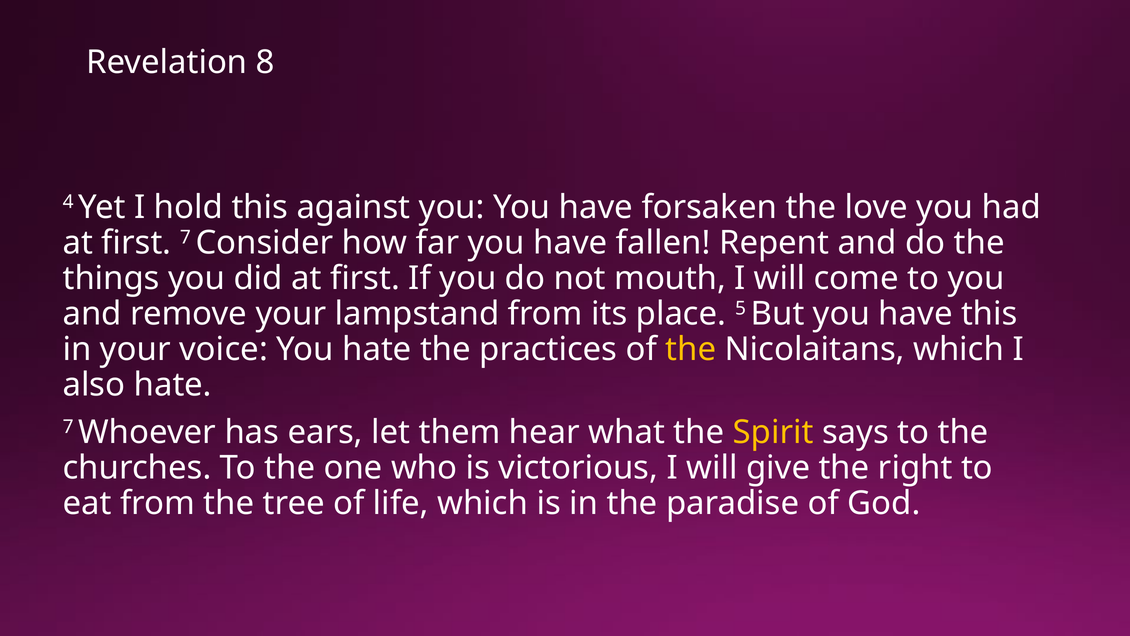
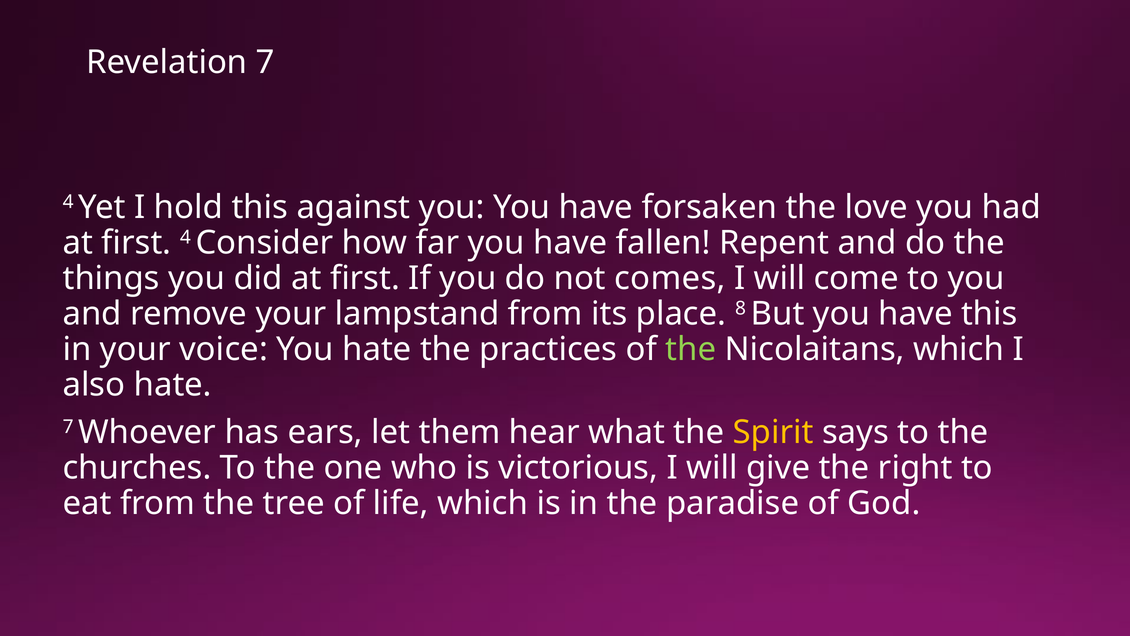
Revelation 8: 8 -> 7 (265, 62)
first 7: 7 -> 4 (185, 237)
mouth: mouth -> comes (670, 278)
5: 5 -> 8 (740, 308)
the colour: yellow -> light green (691, 349)
